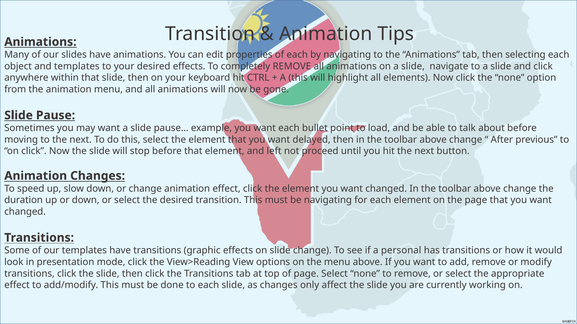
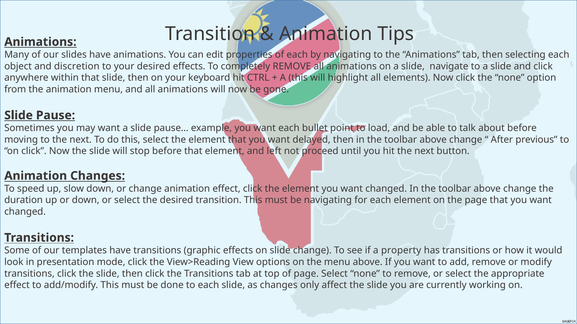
and templates: templates -> discretion (77, 66)
personal: personal -> property (401, 251)
